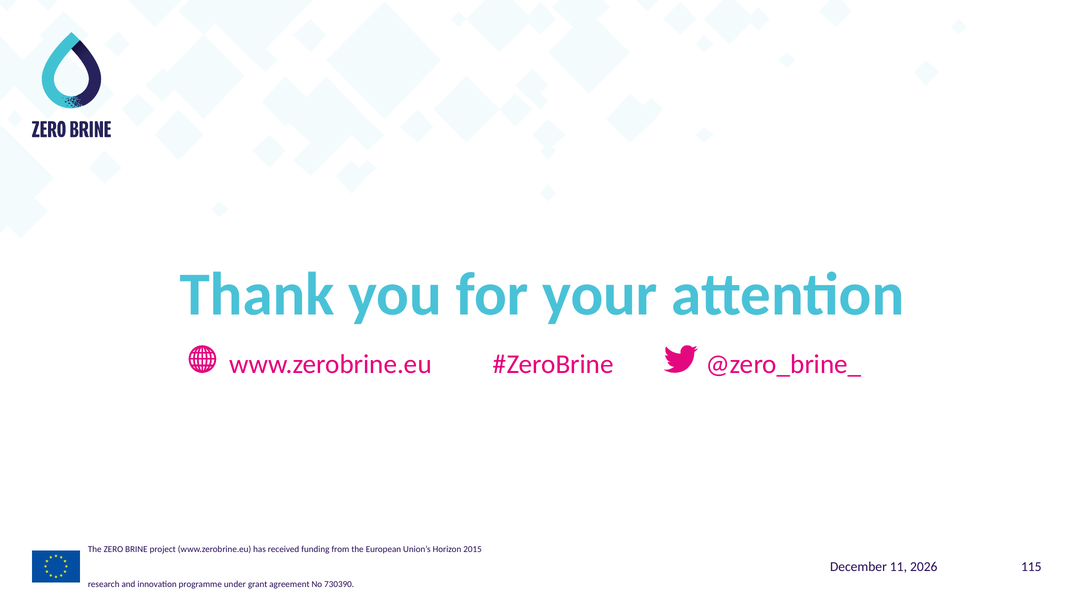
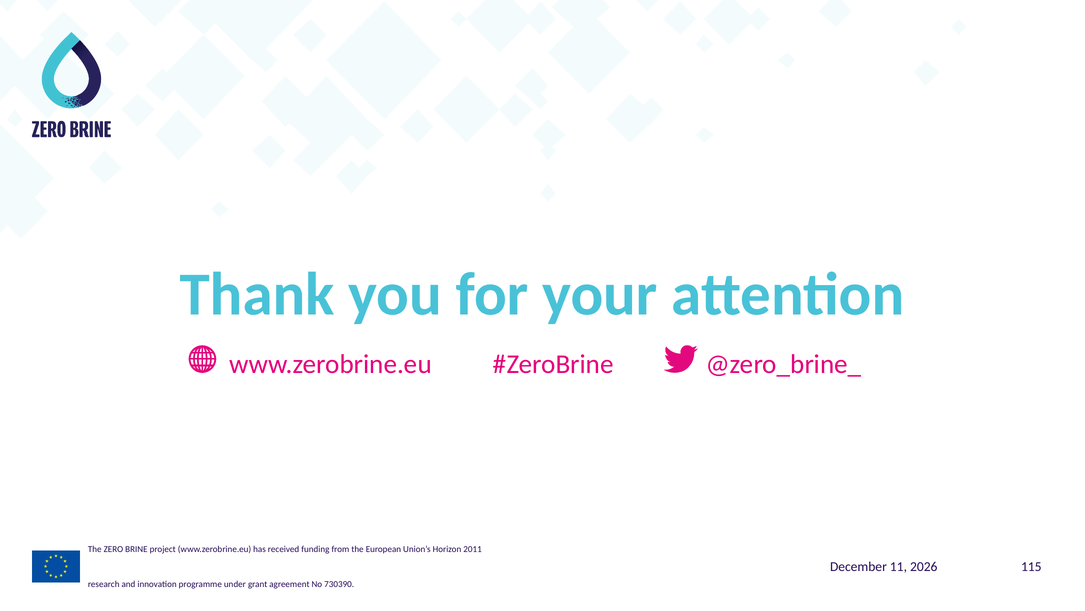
2015: 2015 -> 2011 (473, 548)
